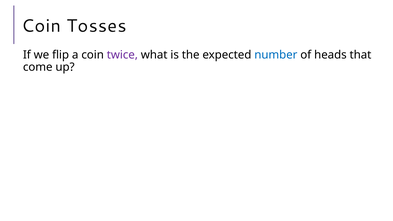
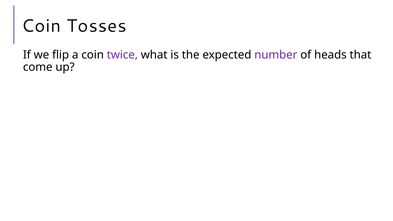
number colour: blue -> purple (276, 55)
